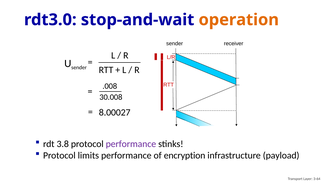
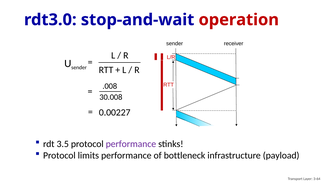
operation colour: orange -> red (239, 20)
8.00027: 8.00027 -> 0.00227 (115, 113)
3.8: 3.8 -> 3.5 (63, 144)
encryption: encryption -> bottleneck (185, 156)
